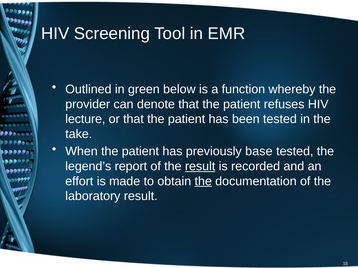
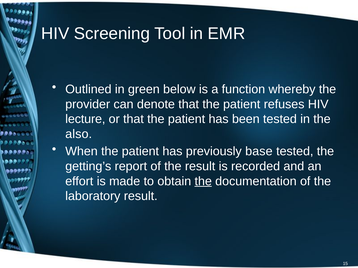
take: take -> also (79, 134)
legend’s: legend’s -> getting’s (88, 167)
result underline: present -> none (200, 167)
